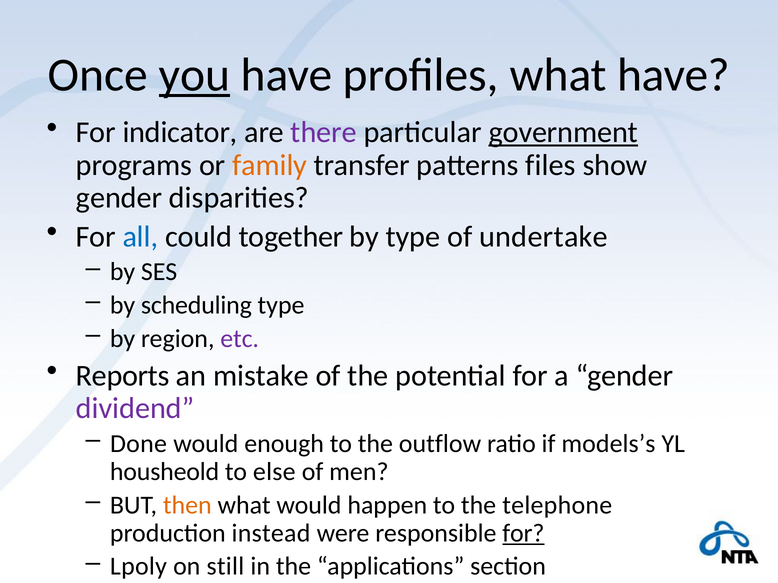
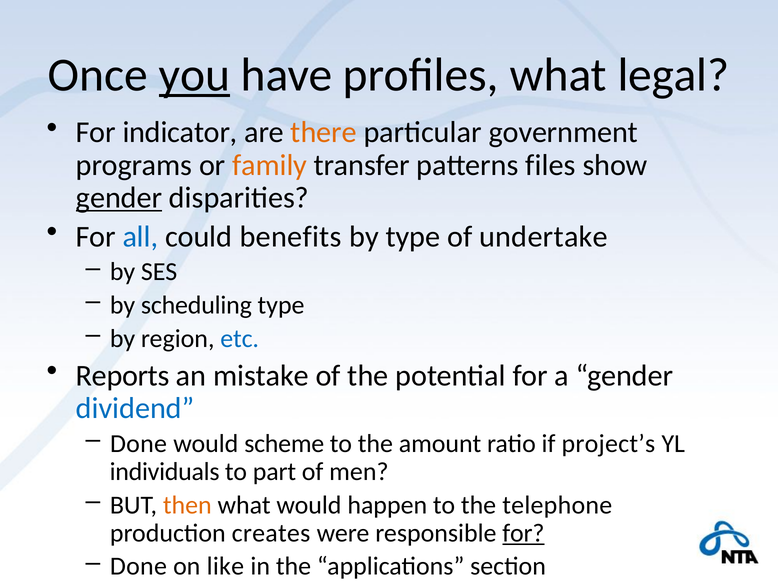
what have: have -> legal (673, 75)
there colour: purple -> orange (324, 133)
government underline: present -> none (563, 133)
gender underline: none -> present (119, 198)
together: together -> benefits (291, 237)
etc colour: purple -> blue (240, 339)
dividend colour: purple -> blue (135, 409)
enough: enough -> scheme (284, 444)
outflow: outflow -> amount (440, 444)
models’s: models’s -> project’s (608, 444)
housheold: housheold -> individuals (165, 472)
else: else -> part (275, 472)
instead: instead -> creates (271, 533)
Lpoly: Lpoly -> Done (138, 567)
still: still -> like (225, 567)
